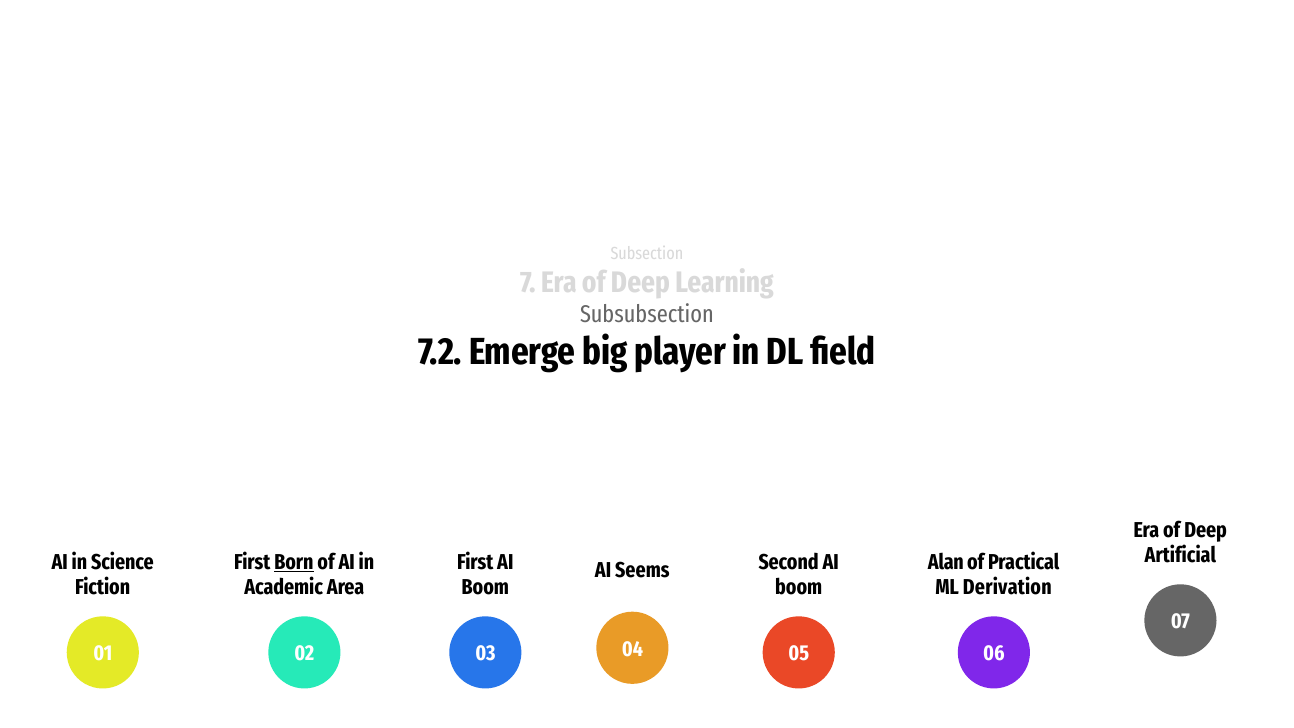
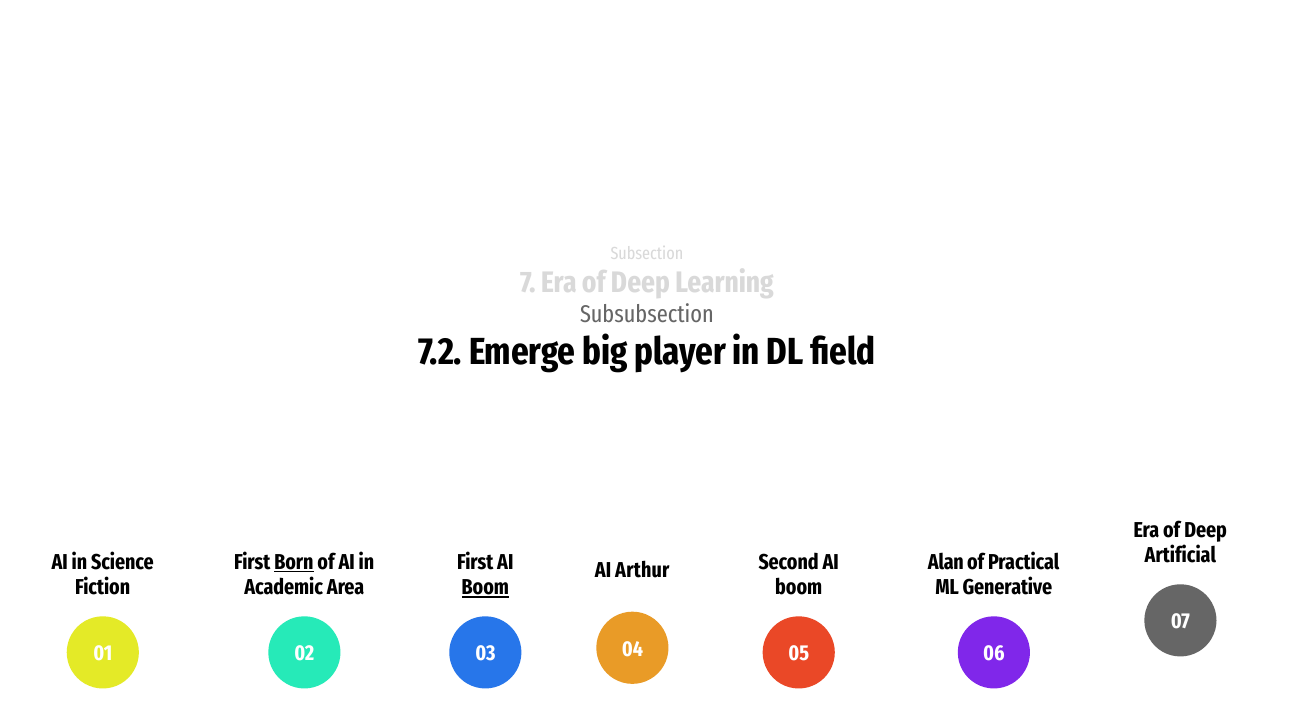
Seems: Seems -> Arthur (642, 570)
Boom underline: none -> present (485, 588)
Derivation: Derivation -> Generative (1007, 588)
